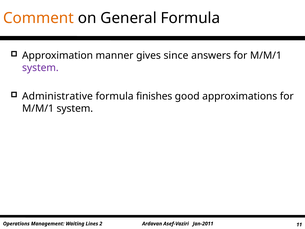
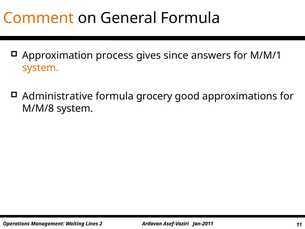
manner: manner -> process (115, 55)
system colour: purple -> orange (40, 68)
finishes: finishes -> grocery (154, 96)
M/M/1: M/M/1 -> M/M/8 (38, 108)
